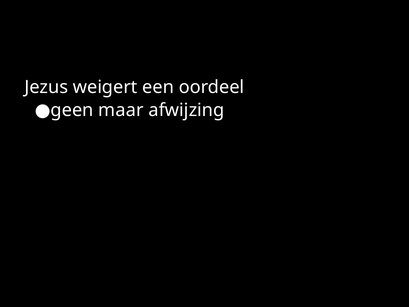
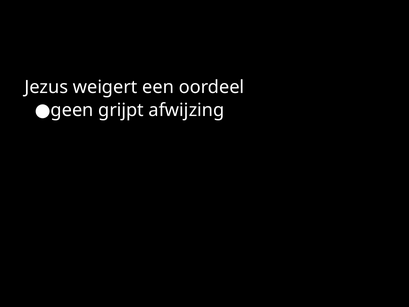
maar: maar -> grijpt (121, 110)
